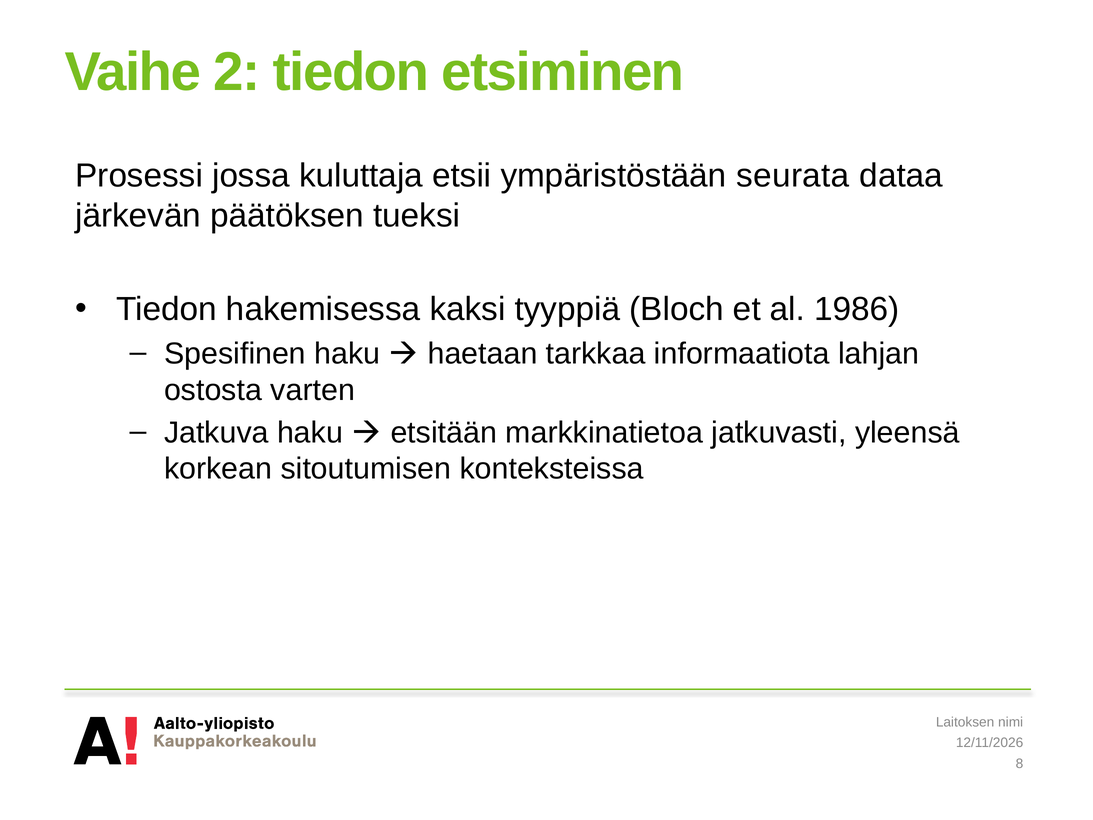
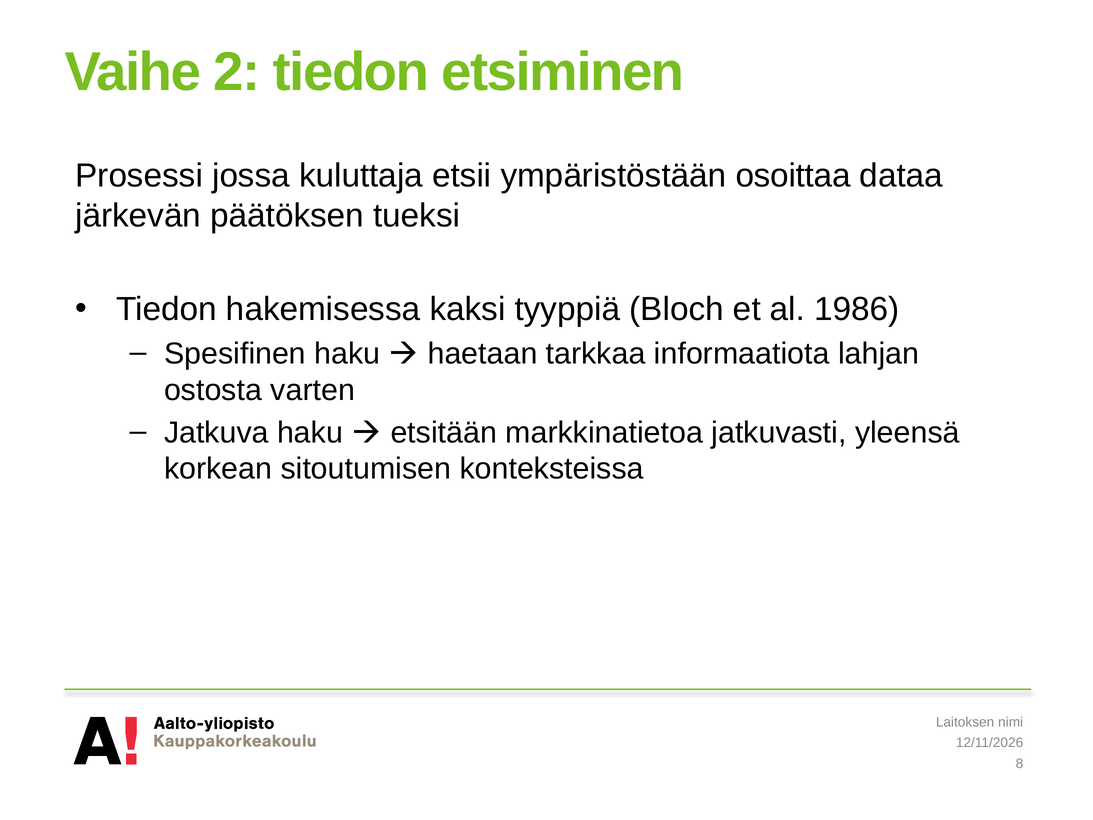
seurata: seurata -> osoittaa (793, 176)
